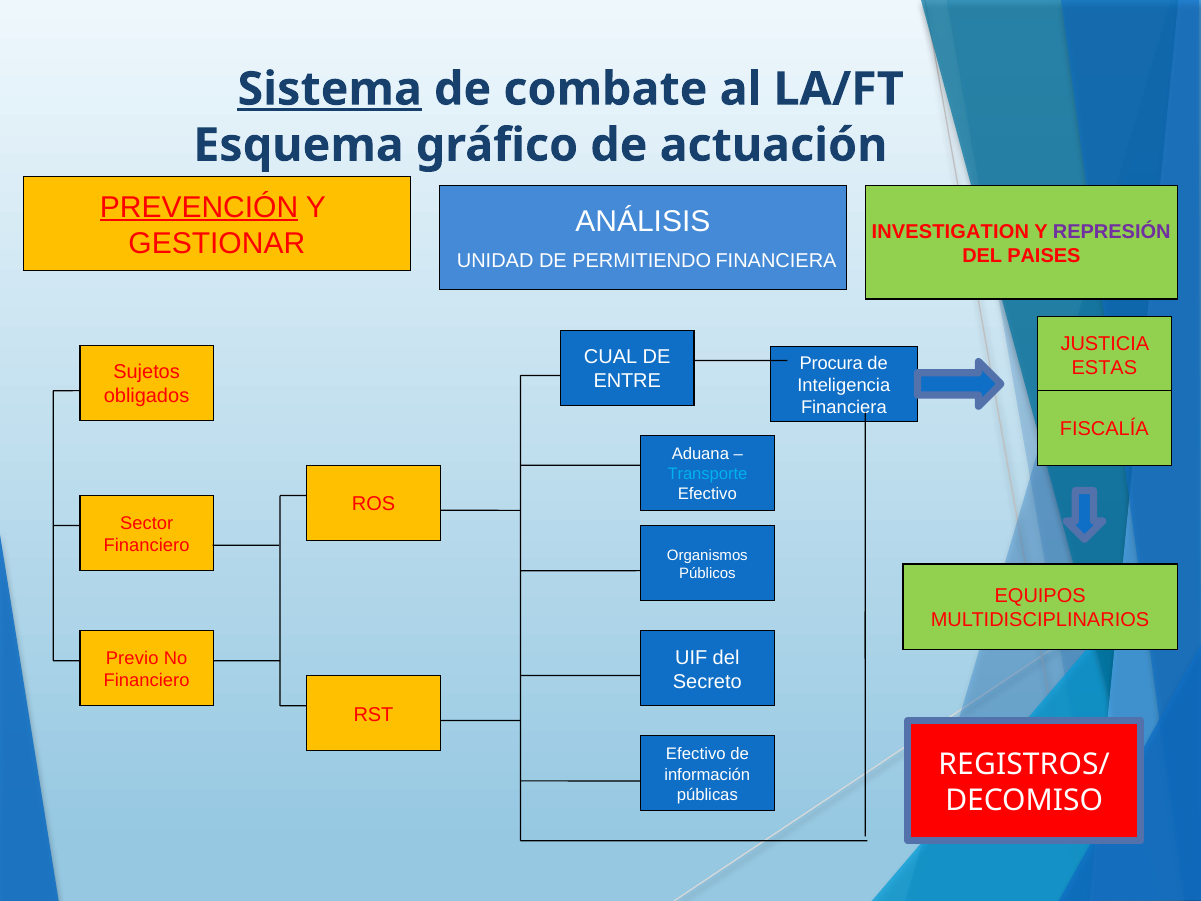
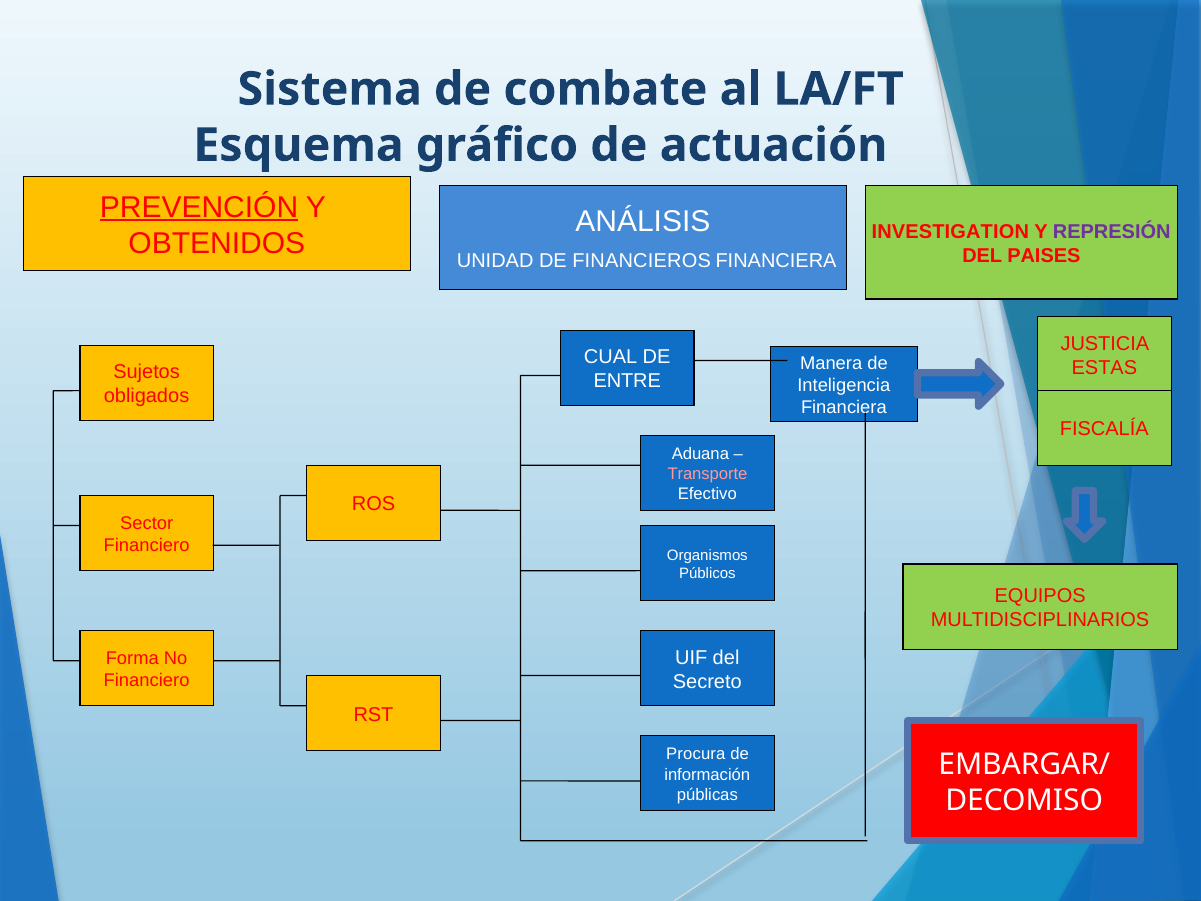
Sistema underline: present -> none (330, 89)
GESTIONAR: GESTIONAR -> OBTENIDOS (217, 243)
PERMITIENDO: PERMITIENDO -> FINANCIEROS (642, 261)
Procura: Procura -> Manera (831, 363)
Transporte colour: light blue -> pink (707, 474)
Previo: Previo -> Forma (132, 658)
Efectivo: Efectivo -> Procura (696, 754)
REGISTROS/: REGISTROS/ -> EMBARGAR/ (1024, 764)
